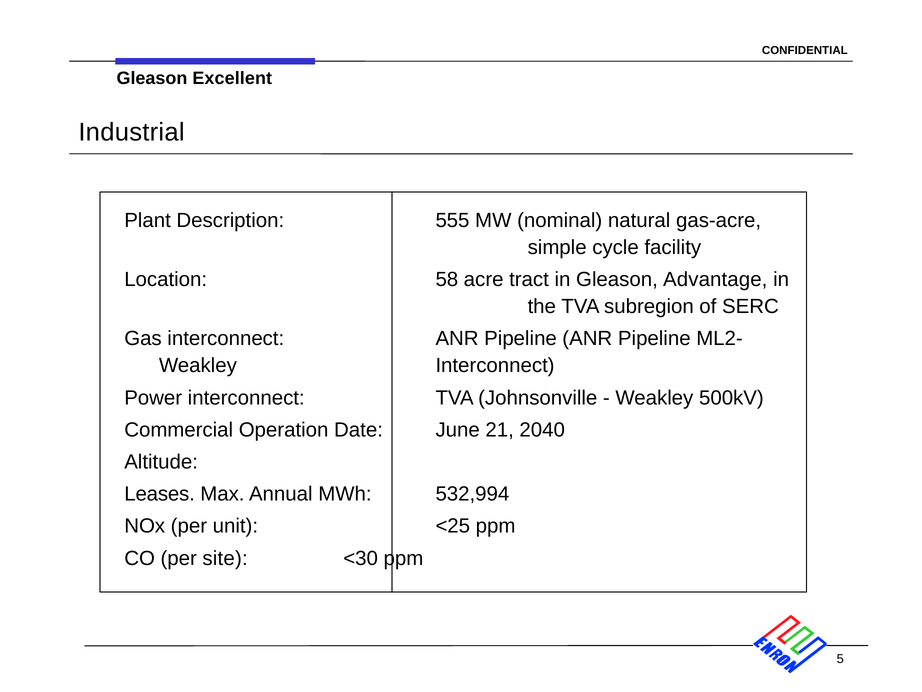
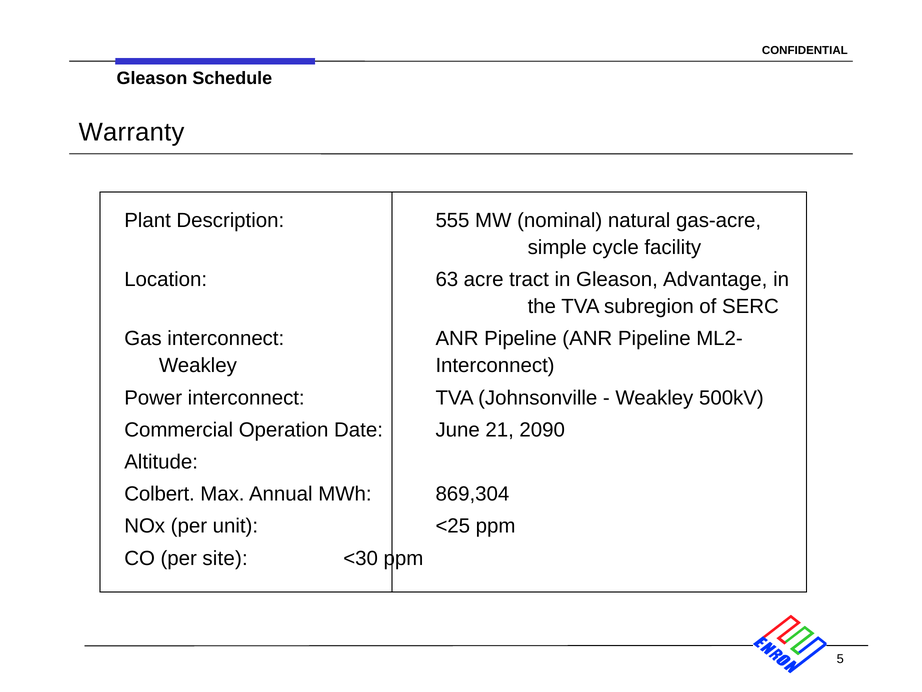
Excellent: Excellent -> Schedule (232, 78)
Industrial: Industrial -> Warranty (132, 132)
58: 58 -> 63 (447, 279)
2040: 2040 -> 2090 (542, 430)
Leases: Leases -> Colbert (160, 494)
532,994: 532,994 -> 869,304 (472, 494)
